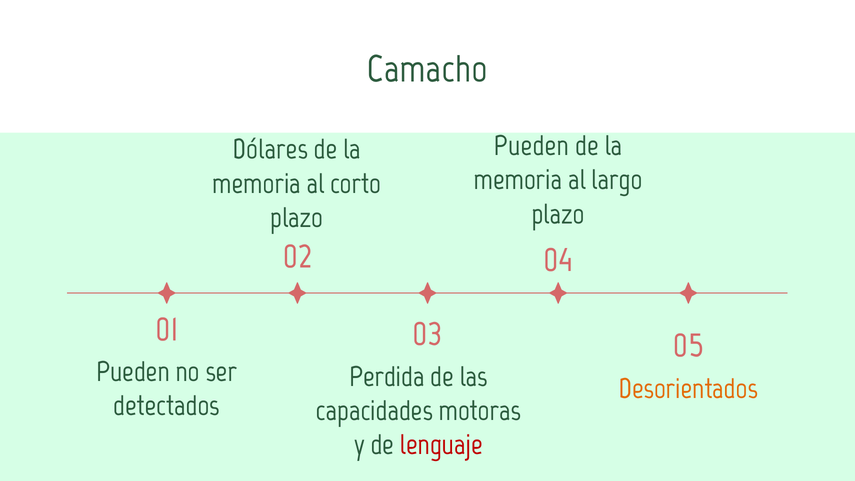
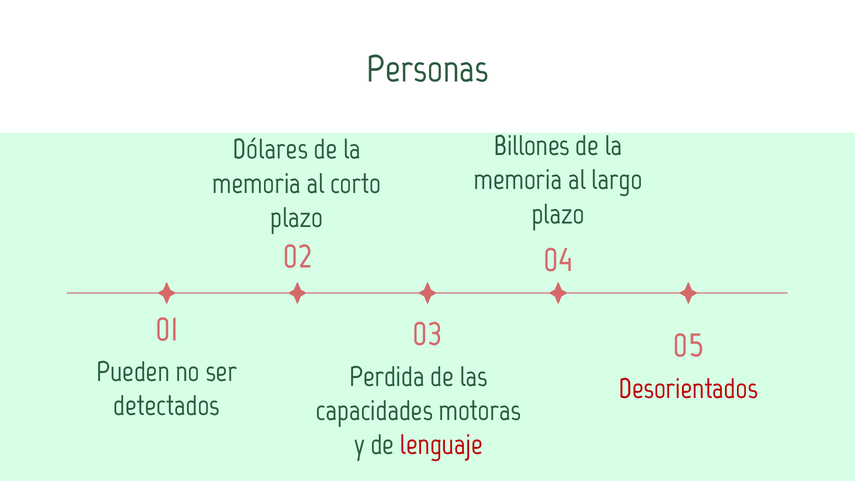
Camacho: Camacho -> Personas (427, 69)
Pueden: Pueden -> Billones (532, 146)
Desorientados colour: orange -> red (688, 389)
